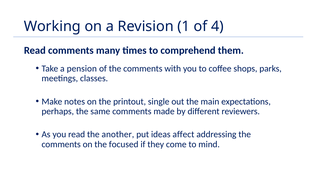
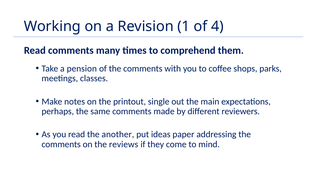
affect: affect -> paper (183, 134)
focused: focused -> reviews (124, 144)
